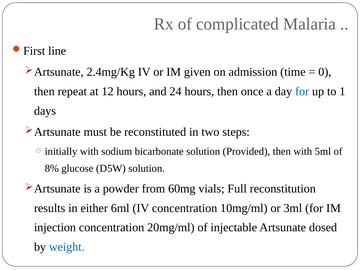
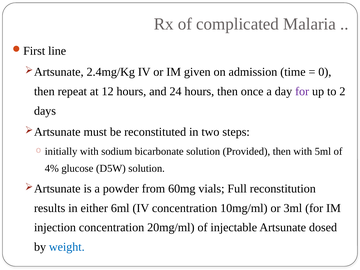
for colour: blue -> purple (302, 91)
1: 1 -> 2 (342, 91)
8%: 8% -> 4% (52, 168)
